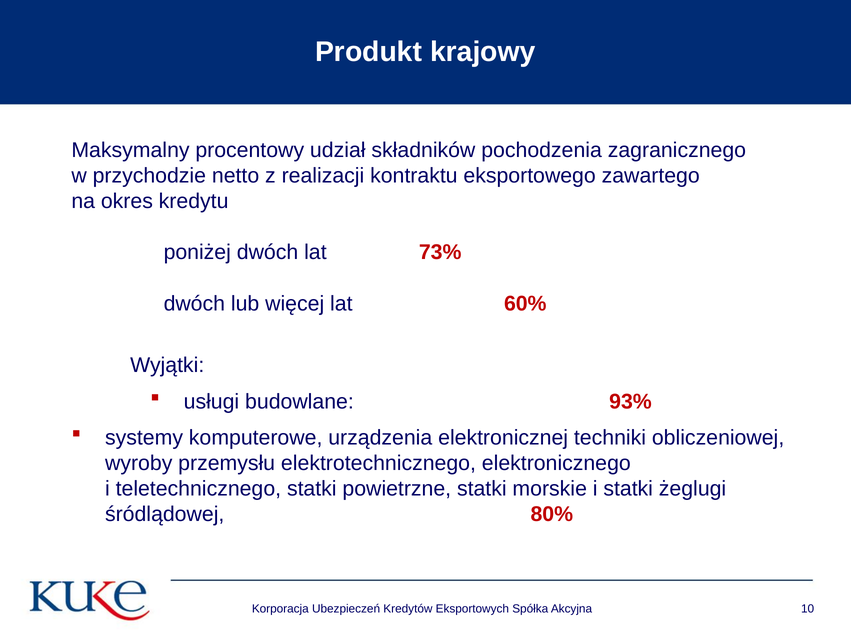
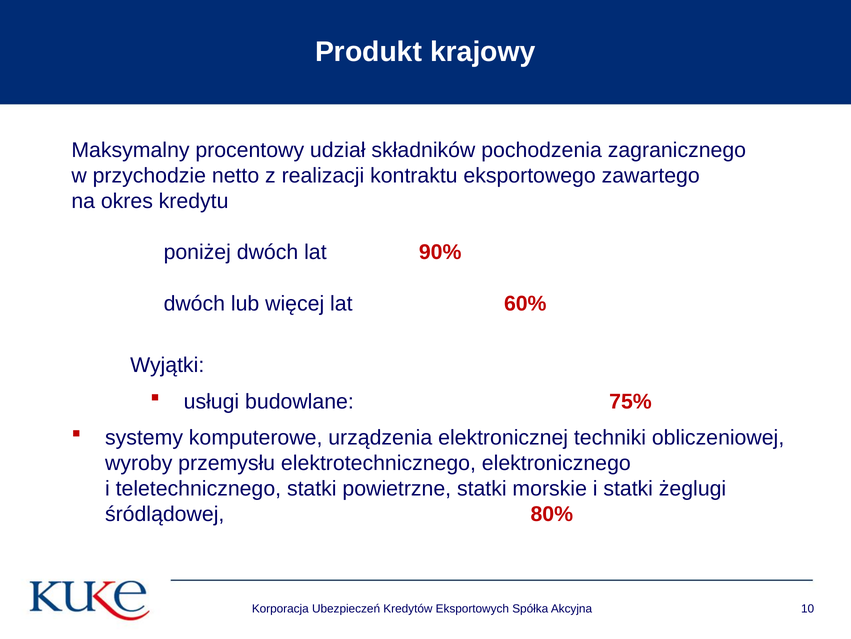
73%: 73% -> 90% (440, 252)
93%: 93% -> 75% (630, 401)
